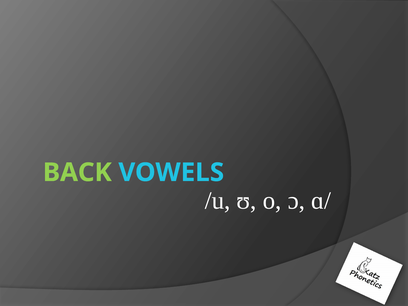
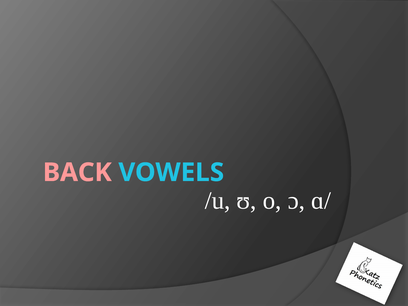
BACK colour: light green -> pink (77, 172)
